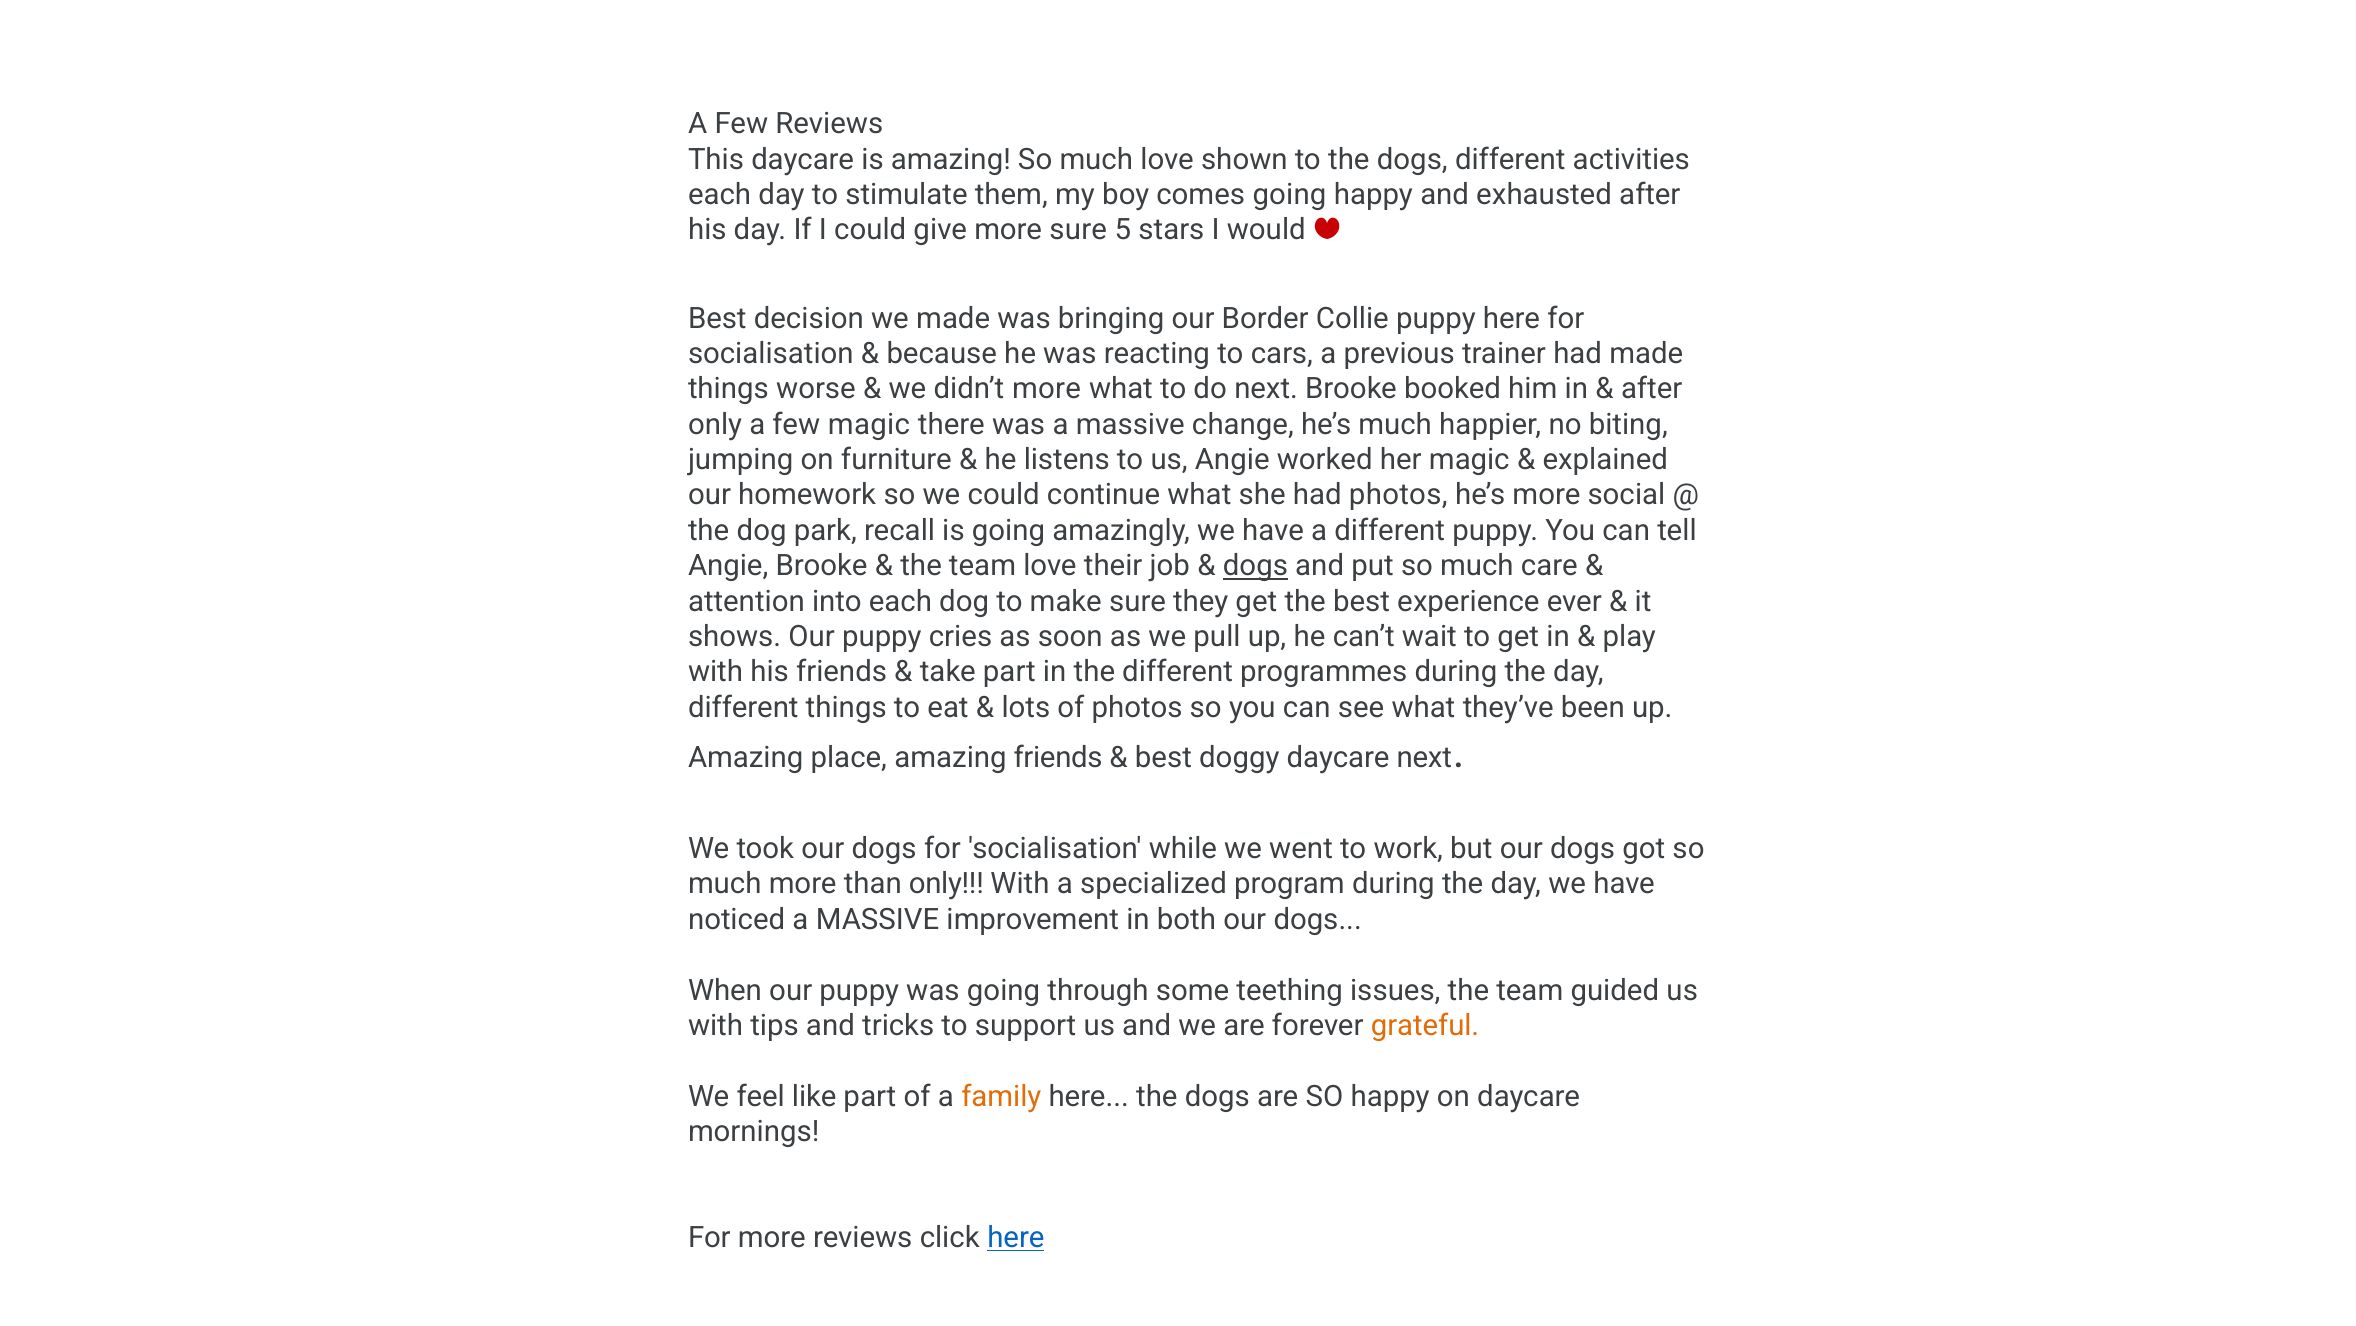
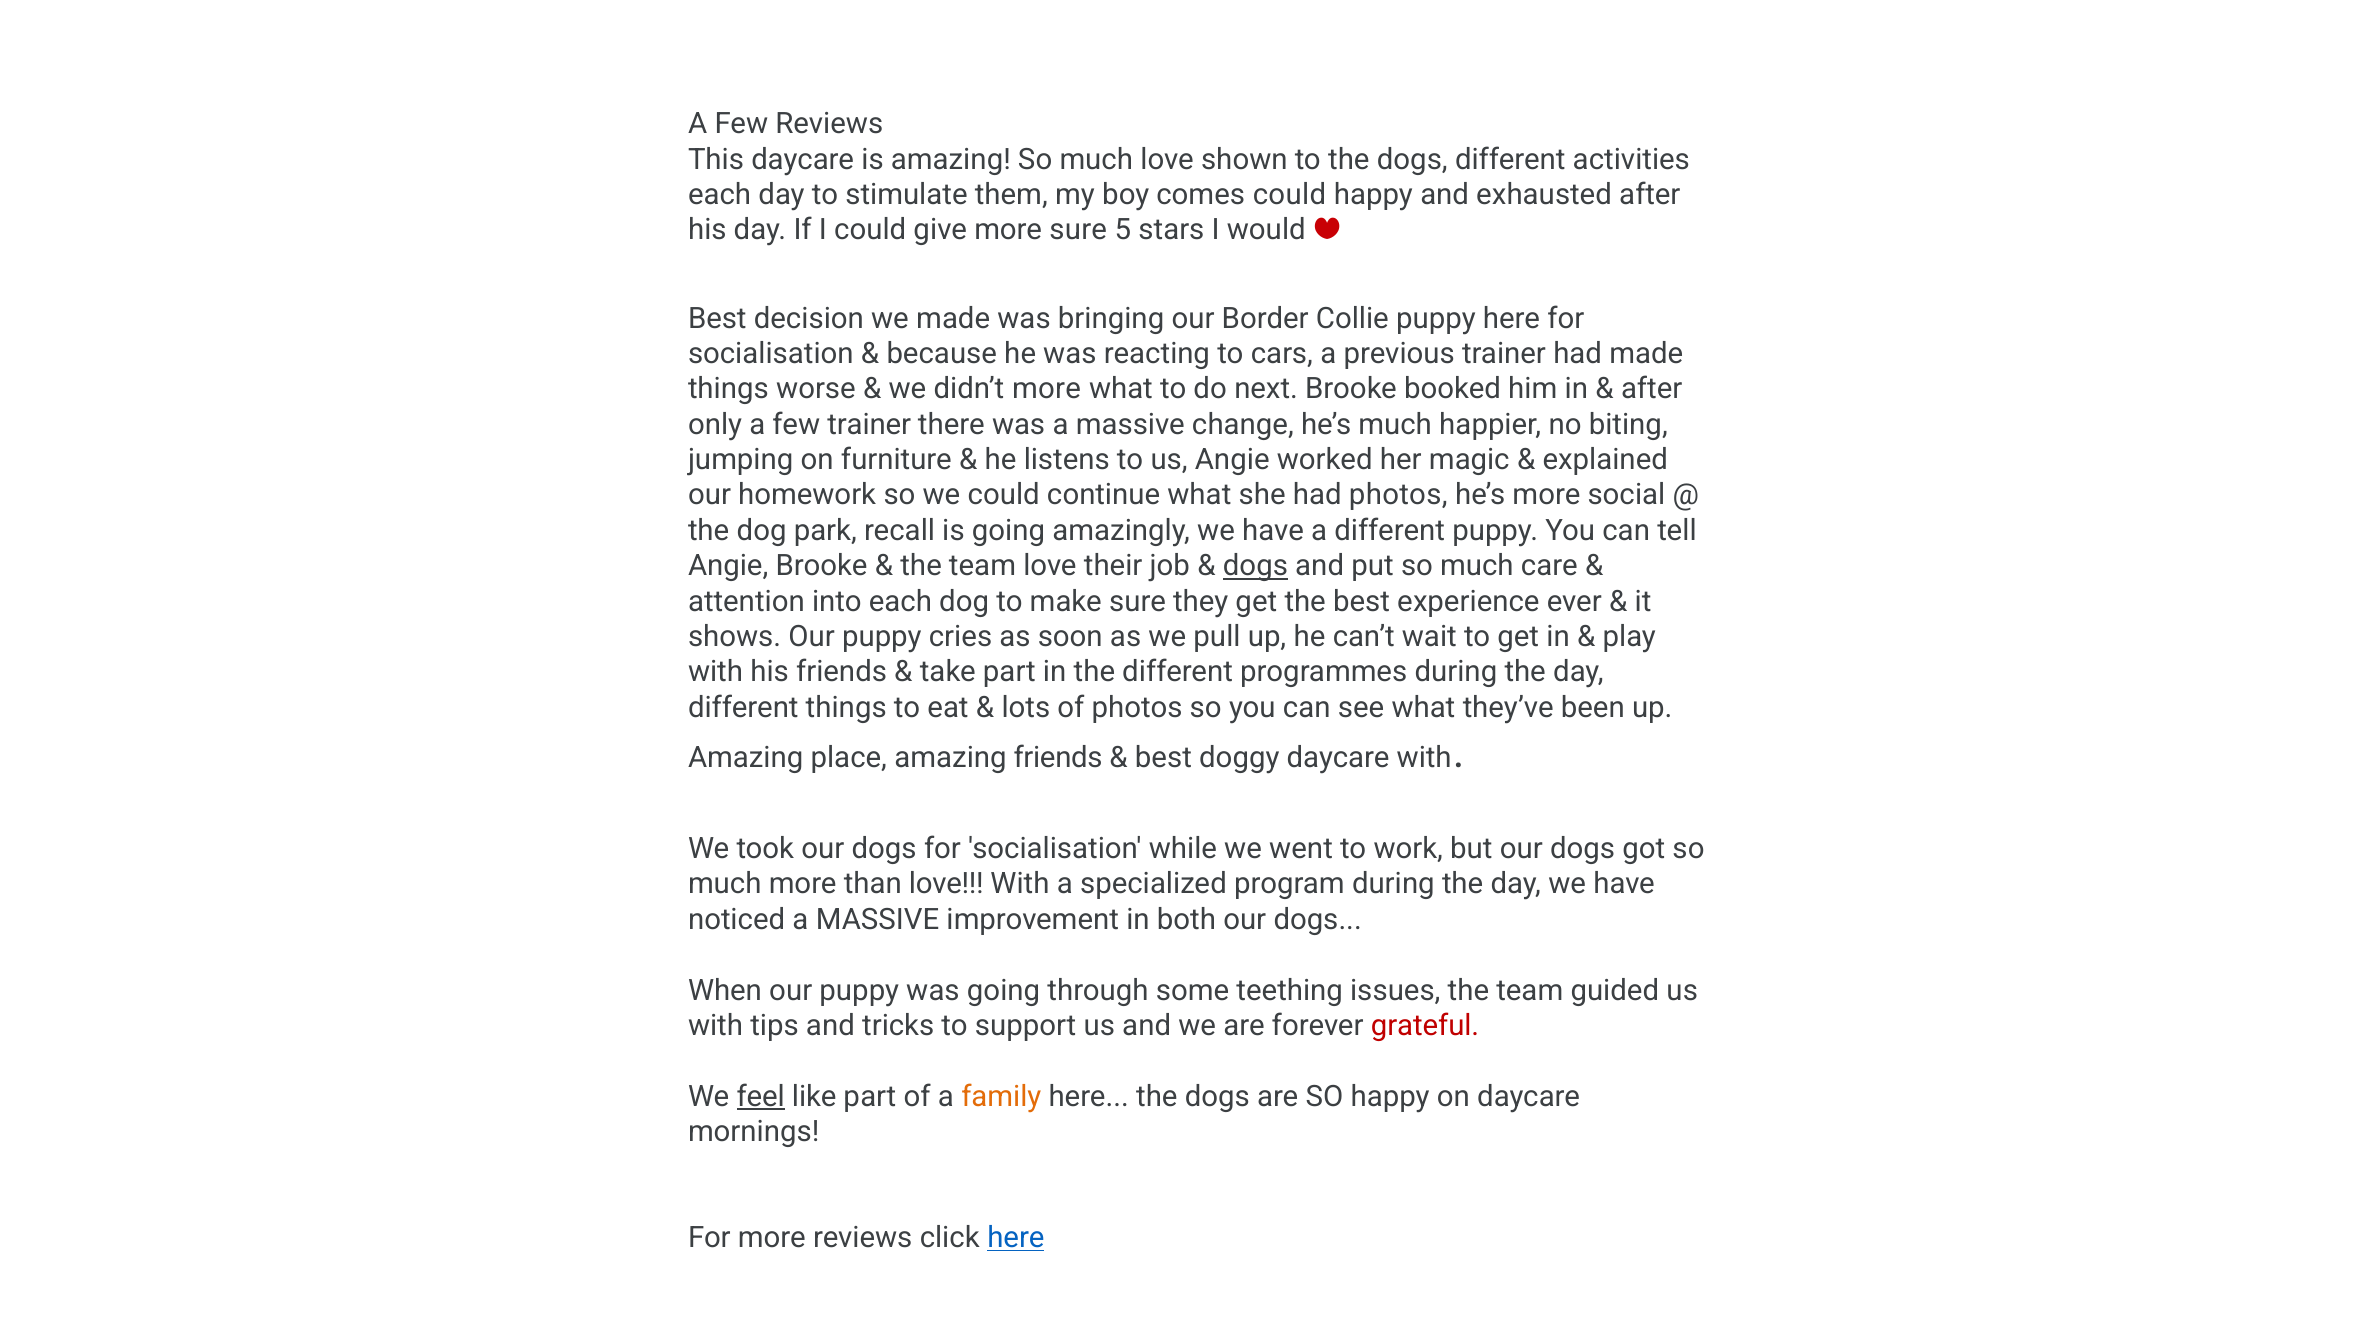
comes going: going -> could (1289, 195)
few magic: magic -> trainer (869, 424)
daycare next: next -> with (1424, 757)
than only: only -> love (946, 884)
grateful colour: orange -> red (1425, 1025)
feel underline: none -> present (761, 1096)
